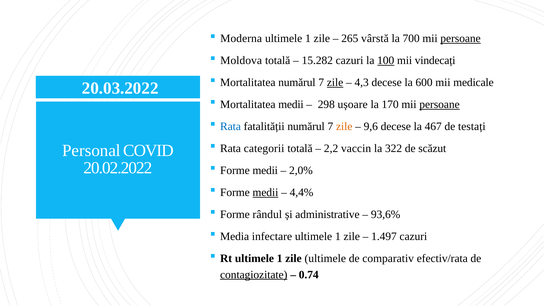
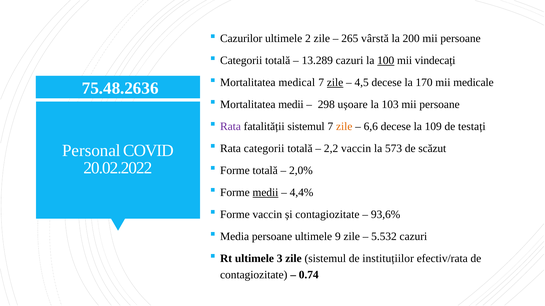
Moderna: Moderna -> Cazurilor (241, 39)
1: 1 -> 2 (308, 39)
700: 700 -> 200 (411, 39)
persoane underline: present -> none (461, 39)
Moldova: Moldova -> Categorii (241, 61)
15.282: 15.282 -> 13.289 (317, 61)
Mortalitatea numărul: numărul -> medical (297, 83)
4,3: 4,3 -> 4,5 (362, 83)
600: 600 -> 170 (424, 83)
20.03.2022: 20.03.2022 -> 75.48.2636 (120, 88)
170: 170 -> 103 (390, 105)
persoane underline: present -> none (440, 105)
Rata colour: blue -> purple (231, 127)
fatalității numărul: numărul -> sistemul (306, 127)
9,6: 9,6 -> 6,6 (371, 127)
467: 467 -> 109 (433, 127)
322: 322 -> 573 (394, 149)
medii: medii -> totală (265, 171)
Forme rândul: rândul -> vaccin (267, 215)
și administrative: administrative -> contagiozitate (327, 215)
Media infectare: infectare -> persoane (272, 237)
1: 1 -> 9 (338, 237)
1.497: 1.497 -> 5.532 (384, 237)
Rt ultimele 1: 1 -> 3 (280, 259)
zile ultimele: ultimele -> sistemul (325, 259)
comparativ: comparativ -> instituțiilor (388, 259)
contagiozitate underline: present -> none (254, 275)
